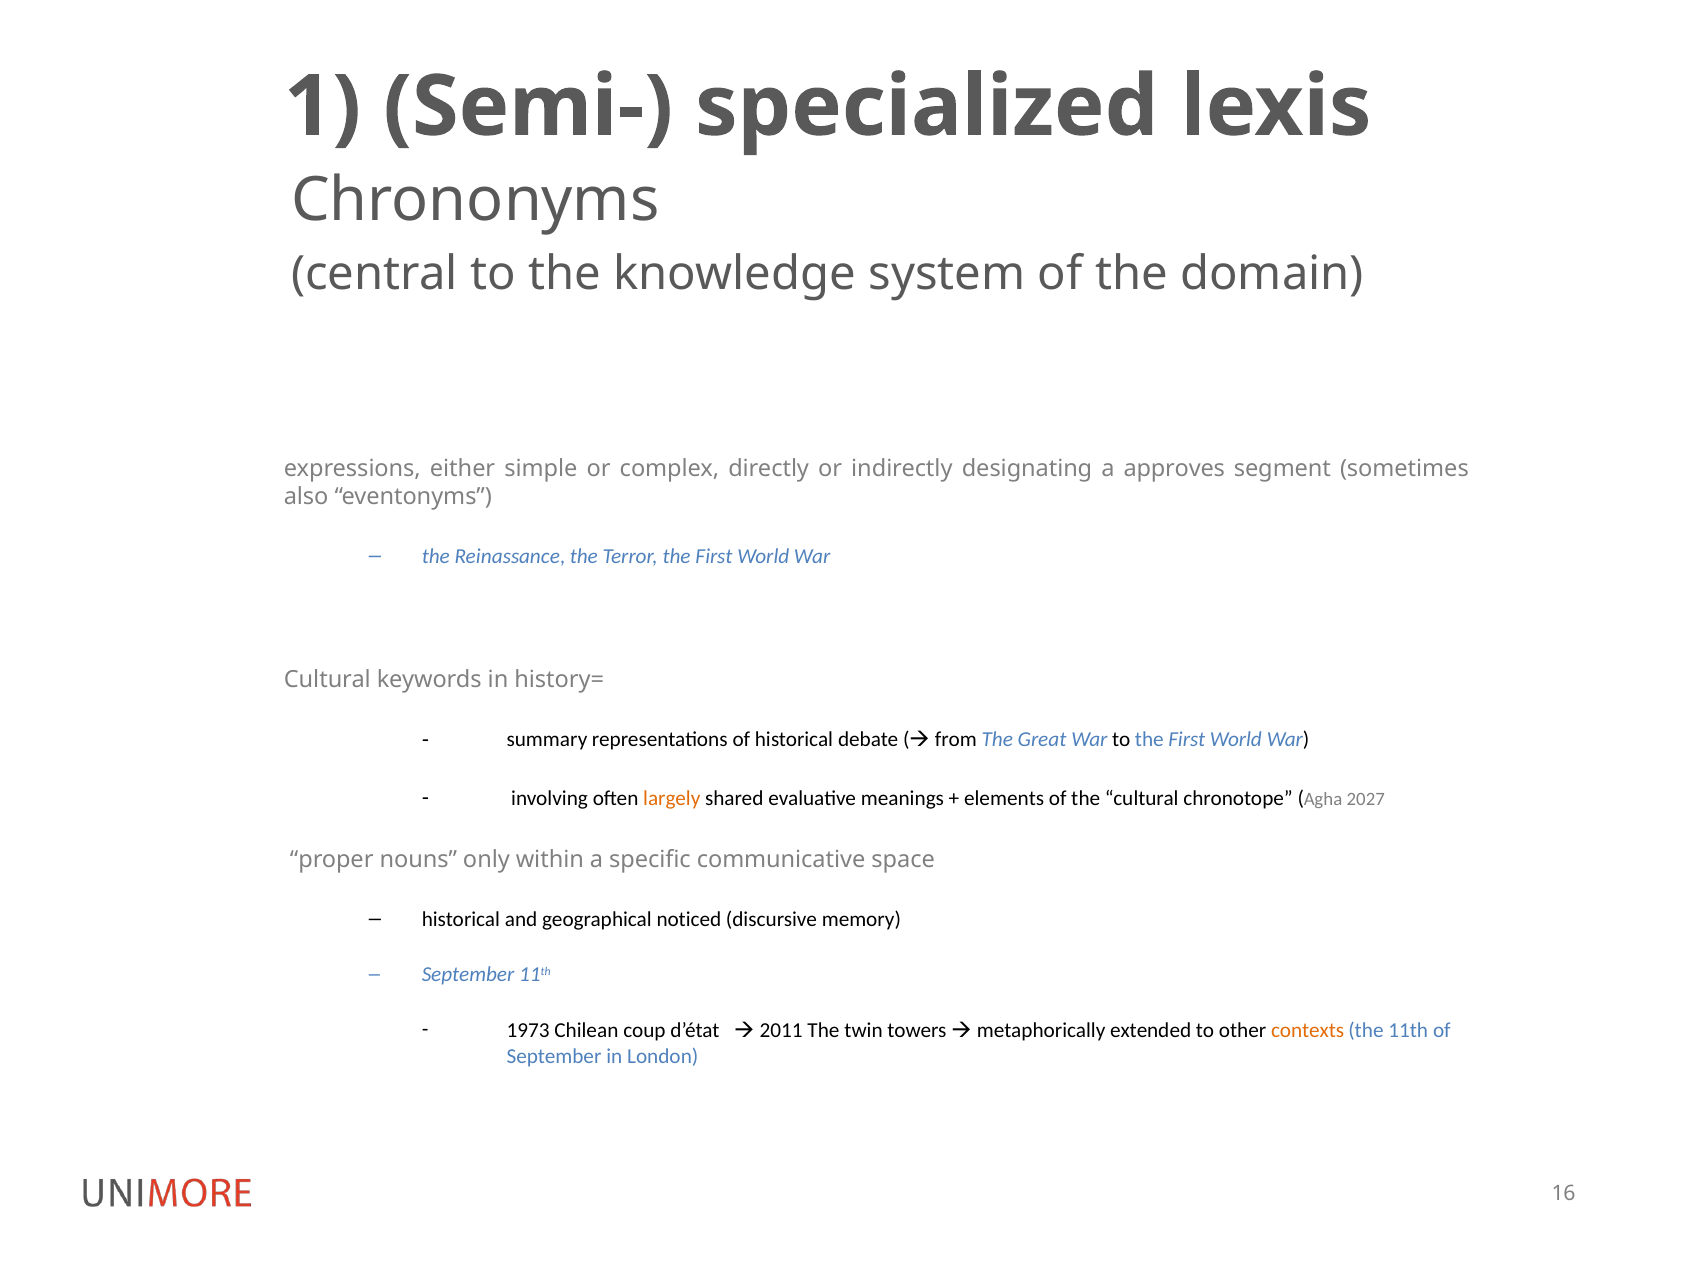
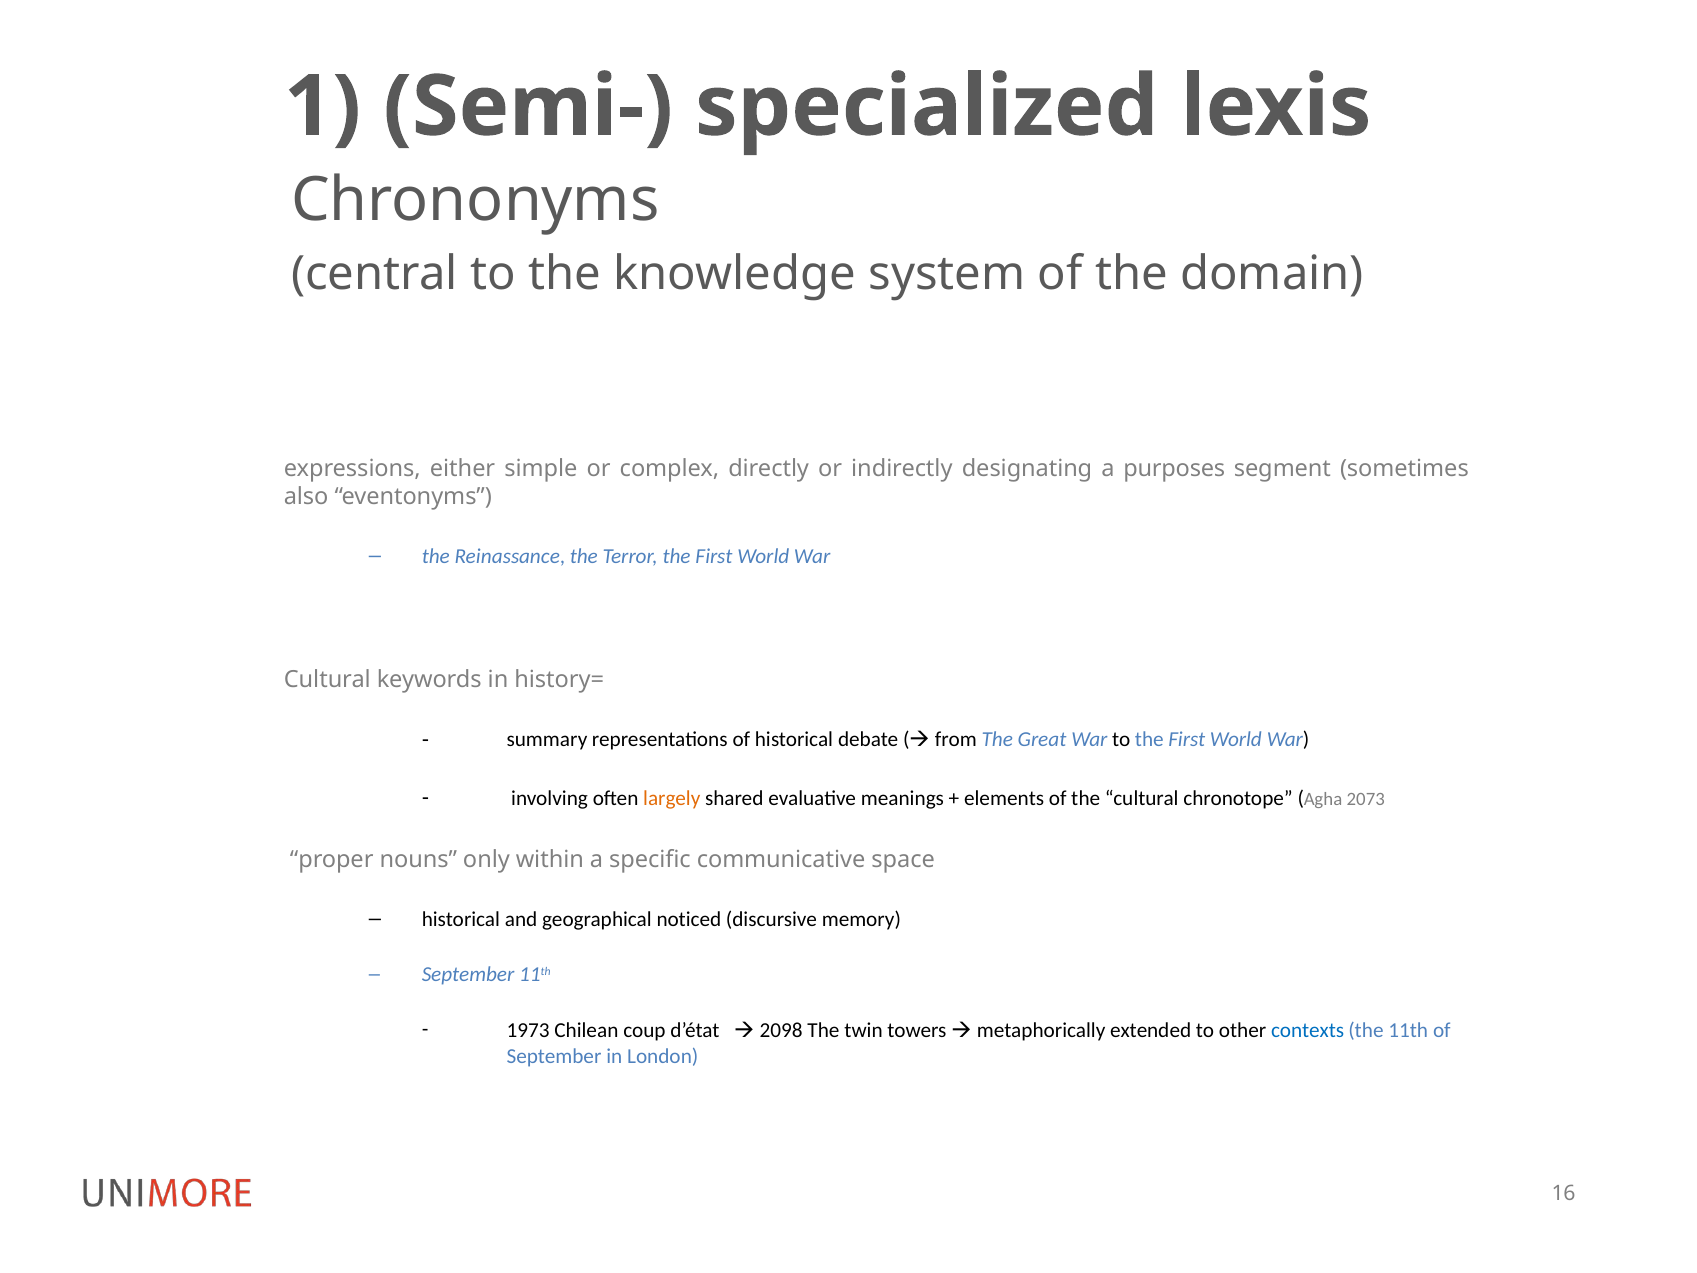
approves: approves -> purposes (1174, 468)
2027: 2027 -> 2073 (1366, 799)
2011: 2011 -> 2098 (781, 1030)
contexts colour: orange -> blue (1308, 1030)
